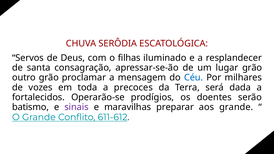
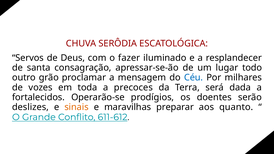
filhas: filhas -> fazer (129, 58)
lugar grão: grão -> todo (252, 68)
batismo: batismo -> deslizes (30, 107)
sinais colour: purple -> orange (77, 107)
aos grande: grande -> quanto (236, 107)
